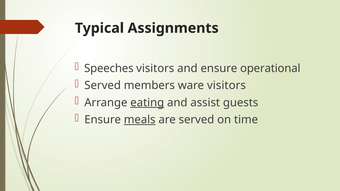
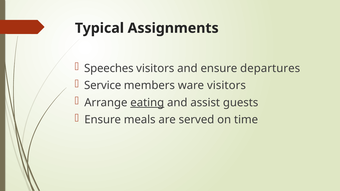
operational: operational -> departures (270, 68)
Served: Served -> Service (103, 86)
meals underline: present -> none (140, 120)
